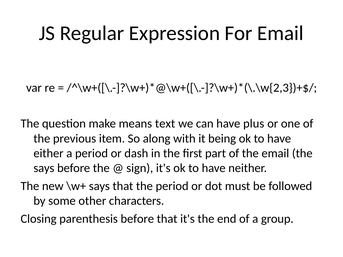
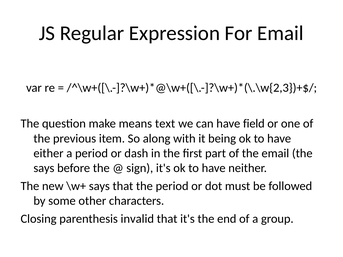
plus: plus -> field (254, 124)
parenthesis before: before -> invalid (137, 219)
